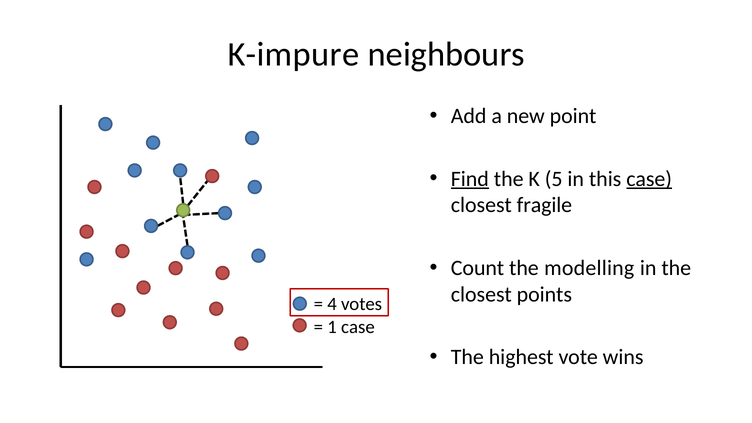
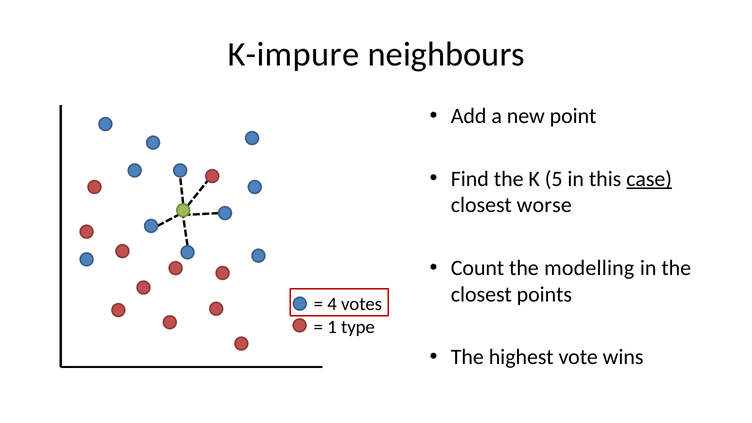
Find underline: present -> none (470, 179)
fragile: fragile -> worse (544, 205)
1 case: case -> type (358, 327)
